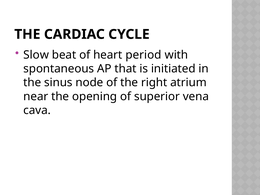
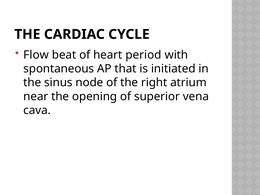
Slow: Slow -> Flow (36, 55)
